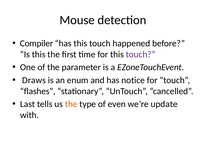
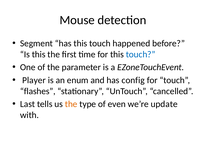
Compiler: Compiler -> Segment (36, 43)
touch colour: purple -> blue (141, 54)
Draws: Draws -> Player (34, 80)
notice: notice -> config (133, 80)
